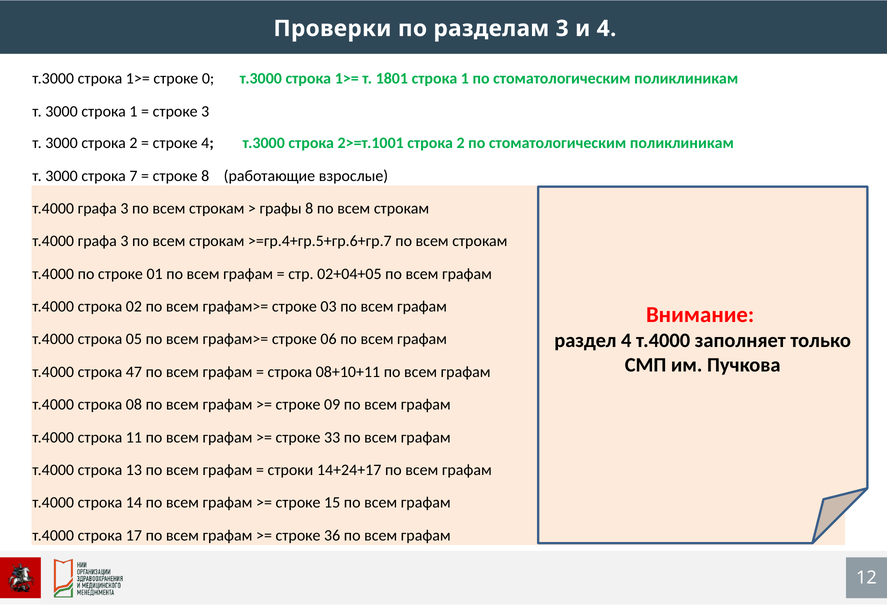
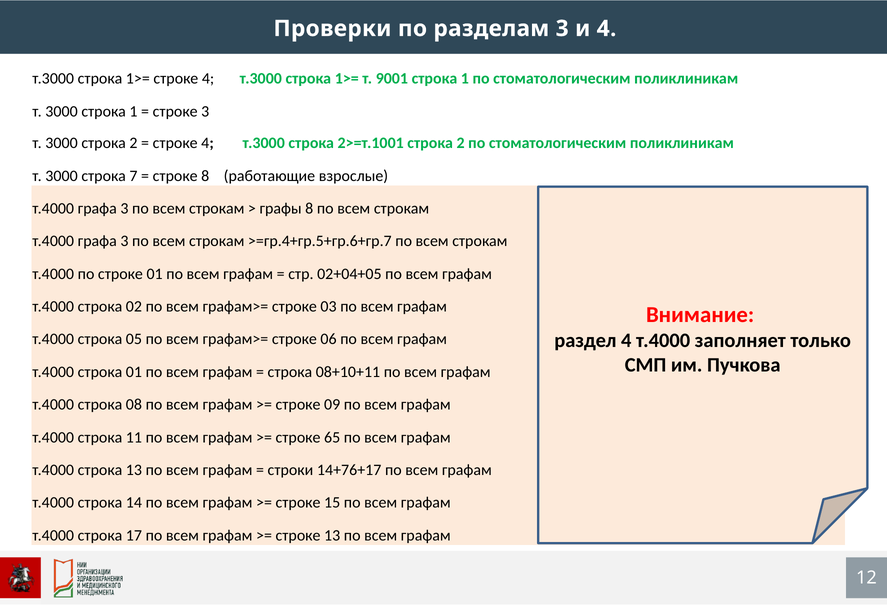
1>= строке 0: 0 -> 4 (208, 79)
1801: 1801 -> 9001 (392, 79)
строка 47: 47 -> 01 (134, 372)
33: 33 -> 65 (332, 437)
14+24+17: 14+24+17 -> 14+76+17 (349, 470)
строке 36: 36 -> 13 (332, 535)
